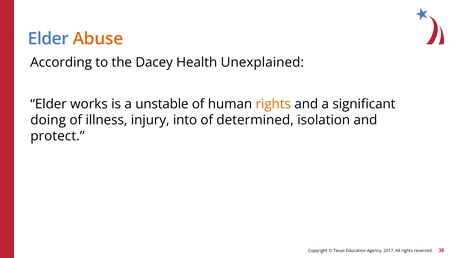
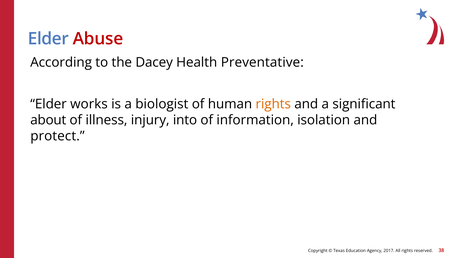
Abuse colour: orange -> red (98, 39)
Unexplained: Unexplained -> Preventative (262, 62)
unstable: unstable -> biologist (162, 104)
doing: doing -> about (48, 120)
determined: determined -> information (255, 120)
